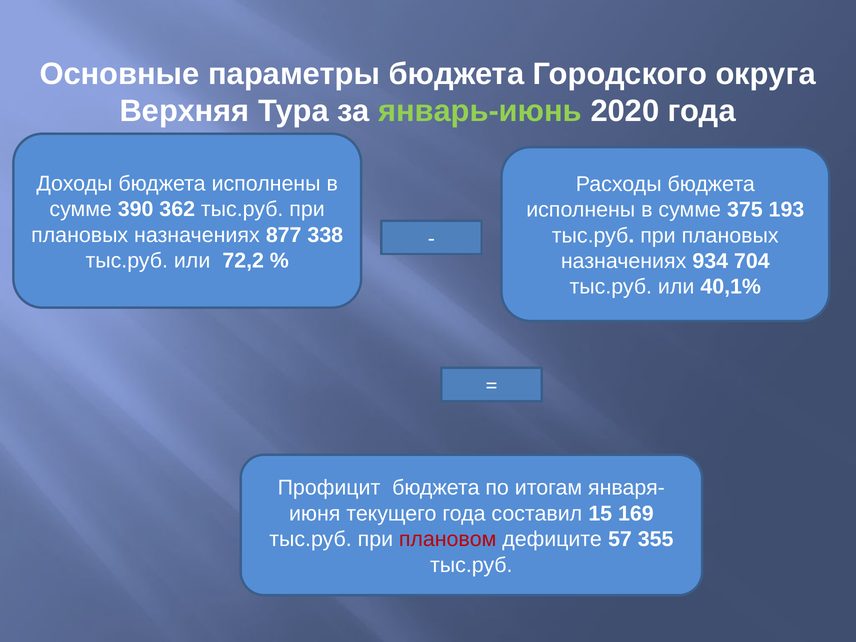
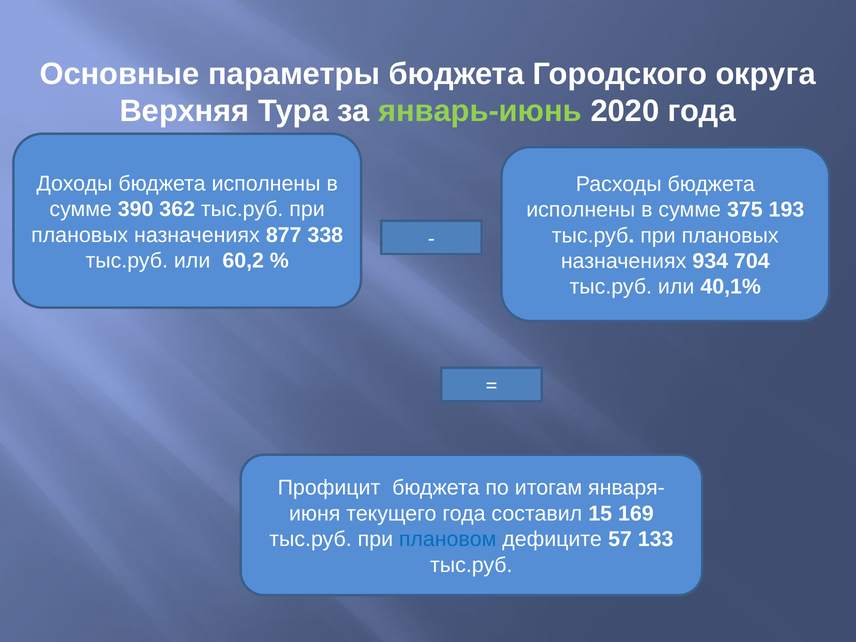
72,2: 72,2 -> 60,2 (243, 261)
плановом colour: red -> blue (448, 539)
355: 355 -> 133 (656, 539)
